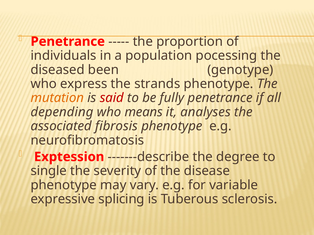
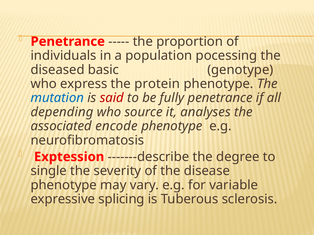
been: been -> basic (103, 70)
strands: strands -> protein (157, 84)
mutation colour: orange -> blue (57, 98)
means: means -> source (144, 112)
fibrosis: fibrosis -> encode (116, 126)
